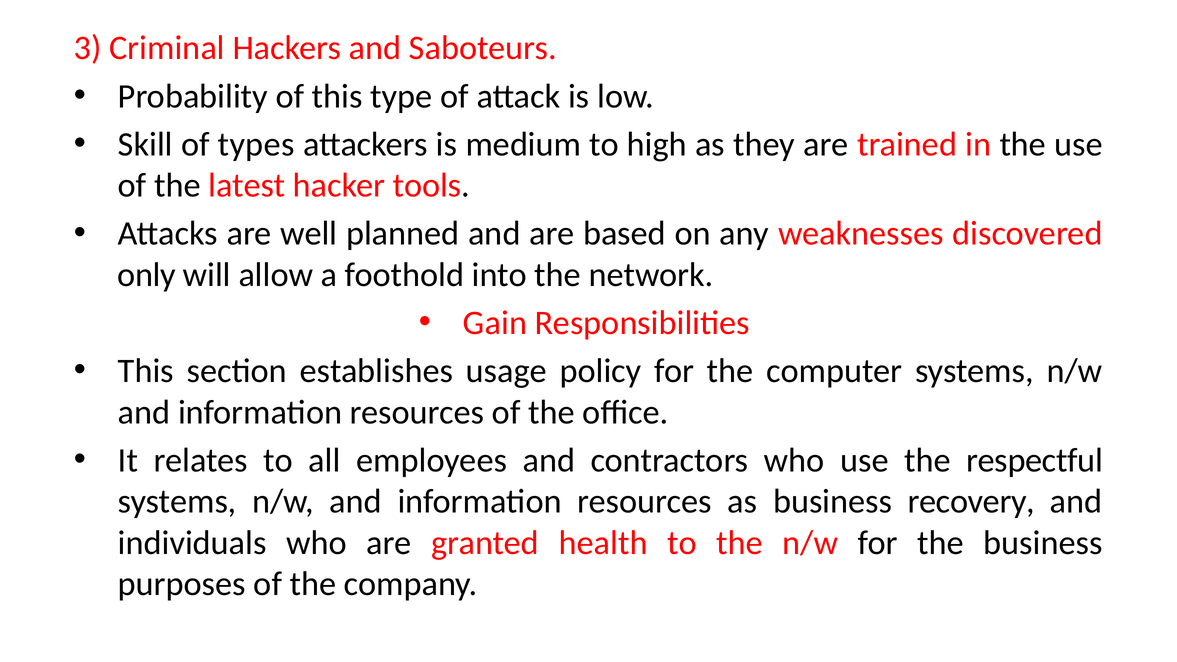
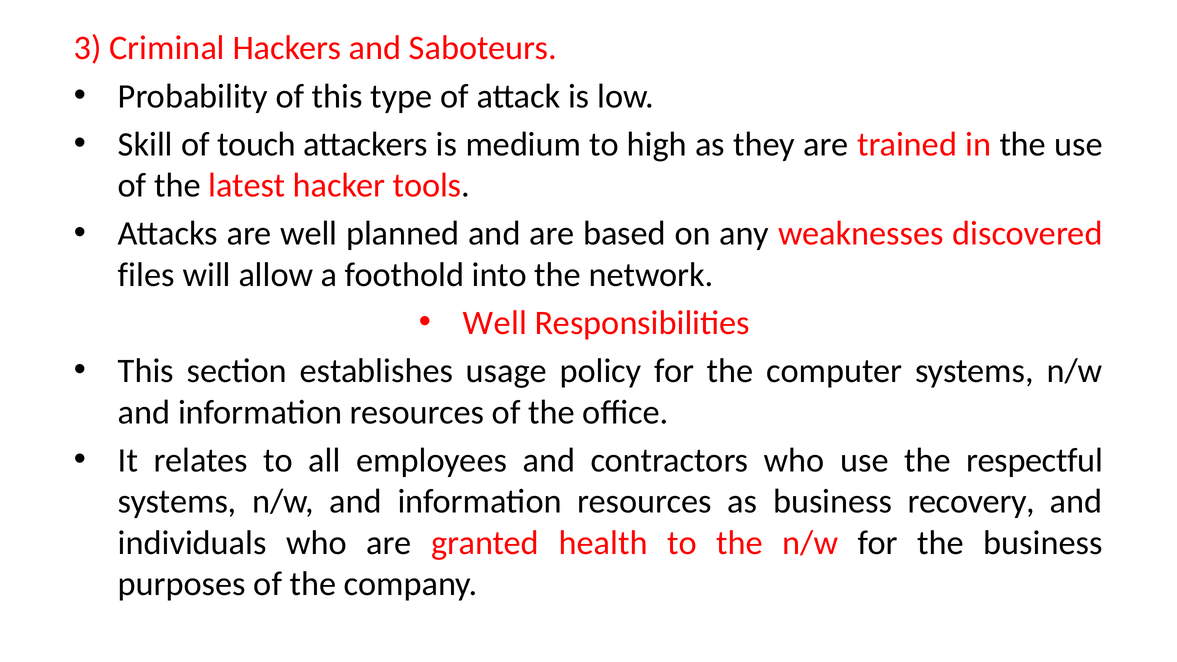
types: types -> touch (257, 144)
only: only -> files (146, 275)
Gain: Gain -> Well (495, 323)
